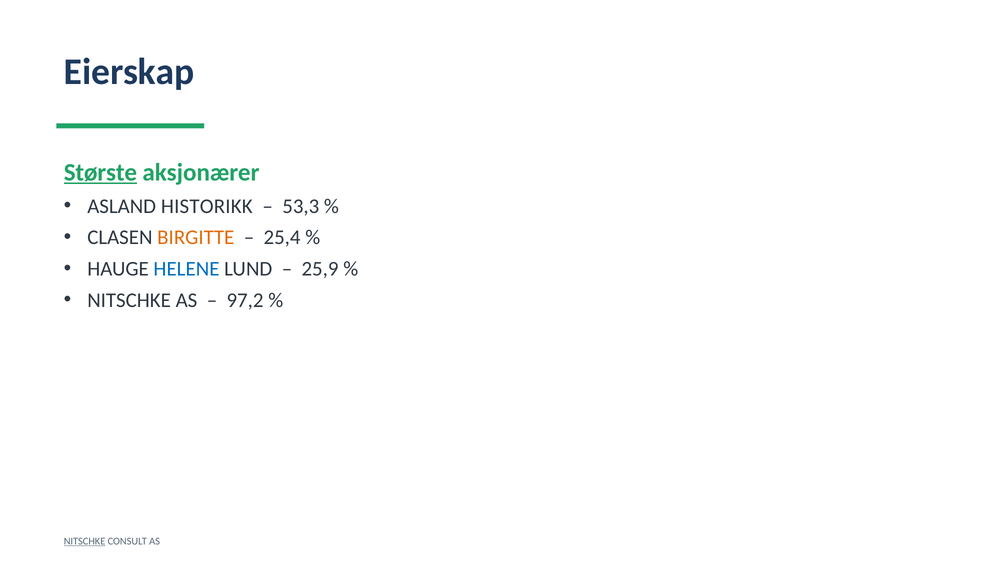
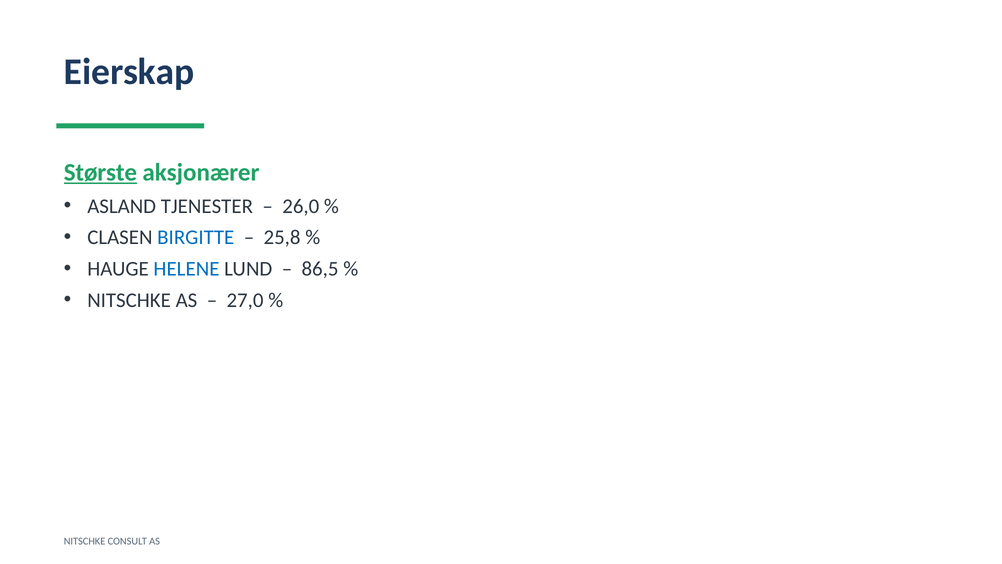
HISTORIKK: HISTORIKK -> TJENESTER (207, 206)
53,3: 53,3 -> 26,0 (301, 206)
BIRGITTE colour: orange -> blue (196, 237)
25,4: 25,4 -> 25,8 (282, 237)
25,9: 25,9 -> 86,5 (320, 269)
97,2: 97,2 -> 27,0 (245, 300)
NITSCHKE underline: present -> none (85, 541)
